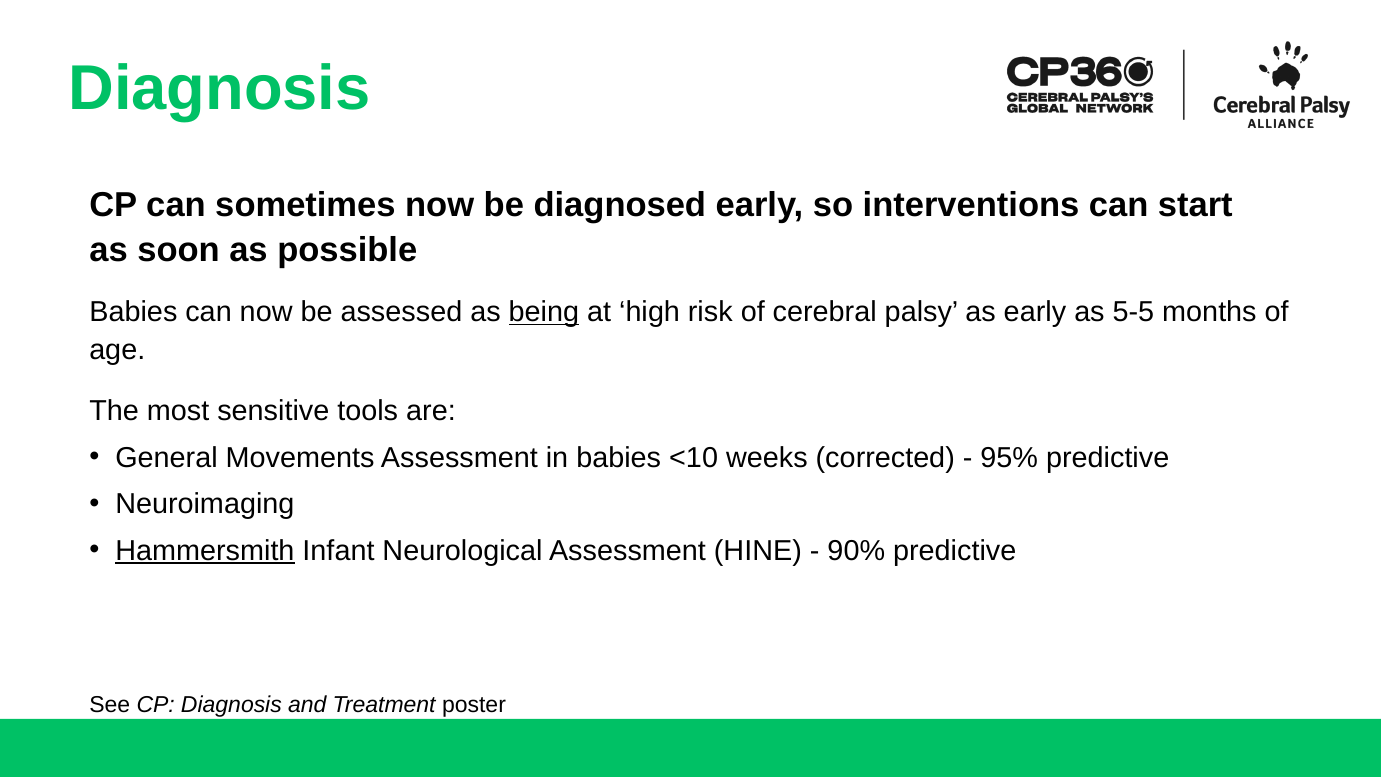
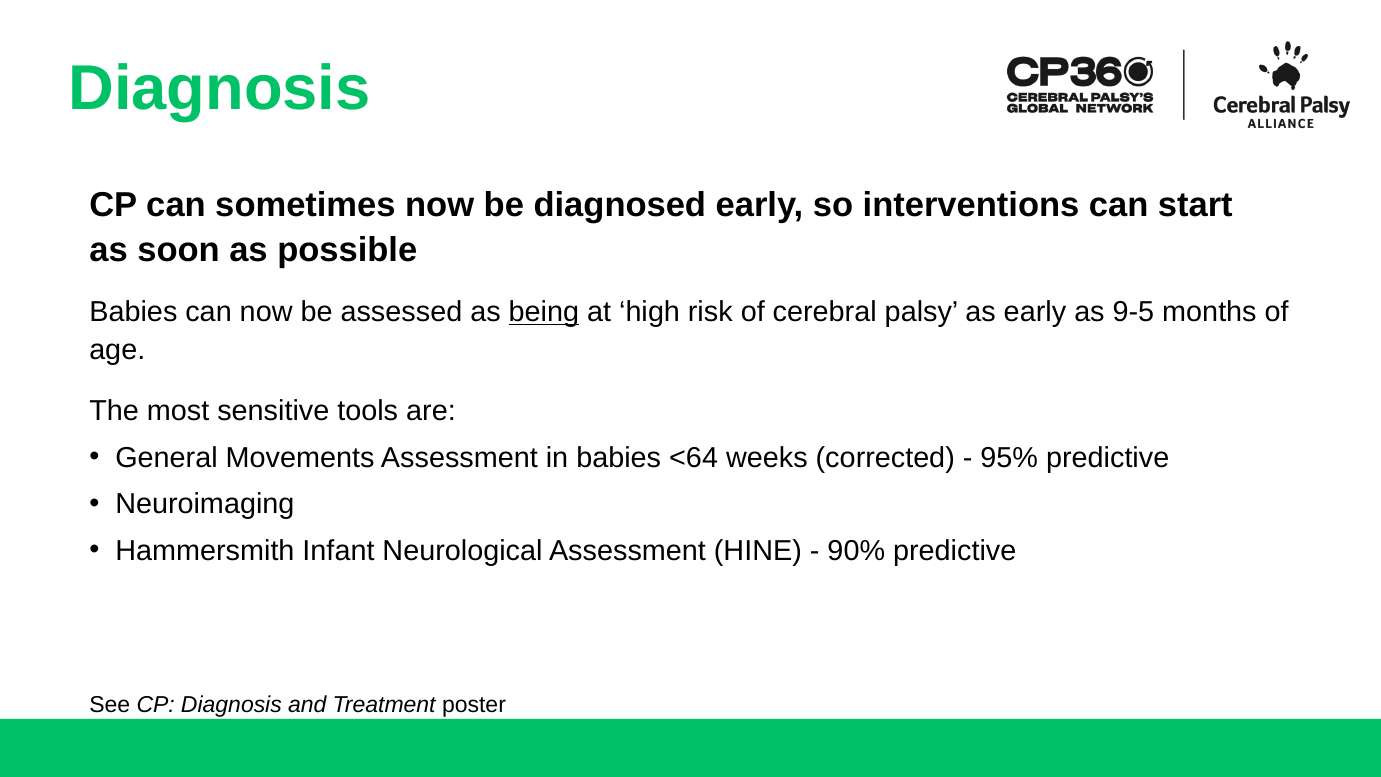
5-5: 5-5 -> 9-5 (1133, 312)
<10: <10 -> <64 (694, 458)
Hammersmith underline: present -> none (205, 551)
